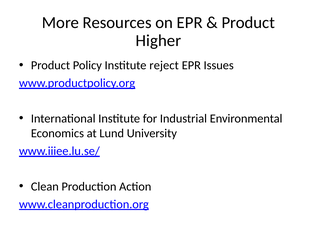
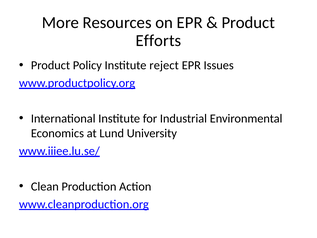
Higher: Higher -> Efforts (158, 41)
